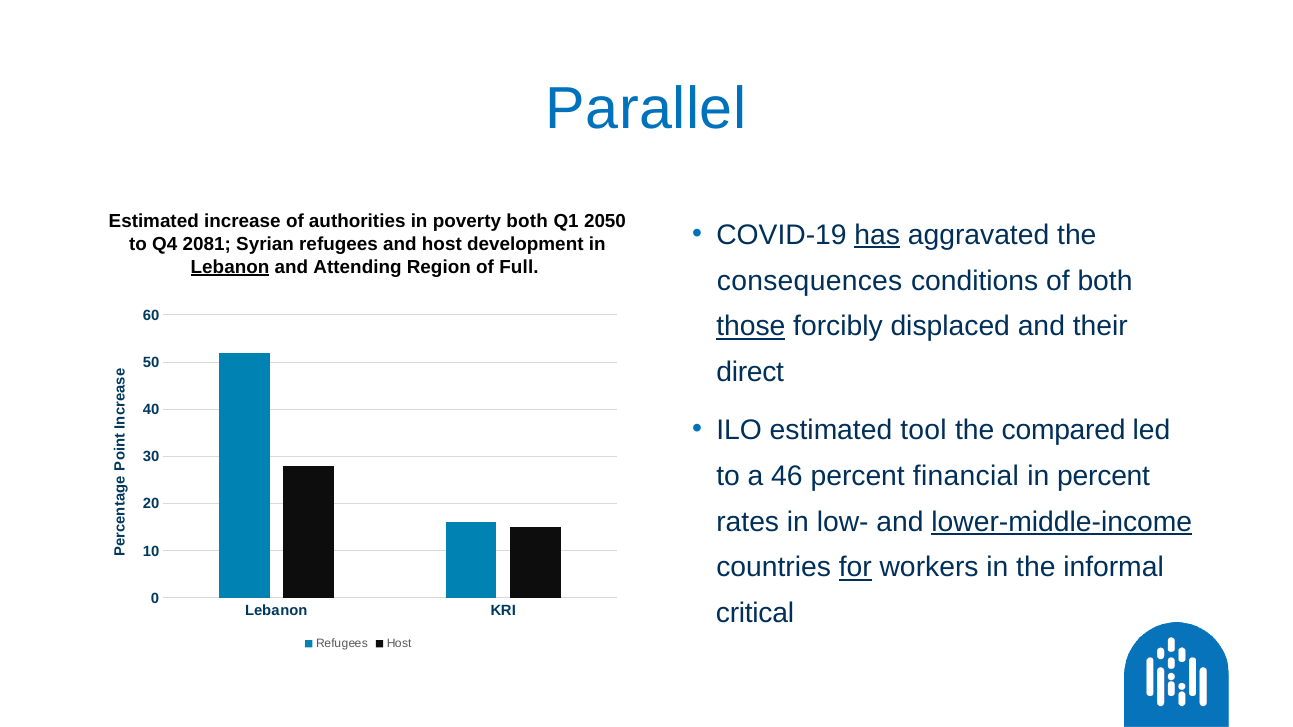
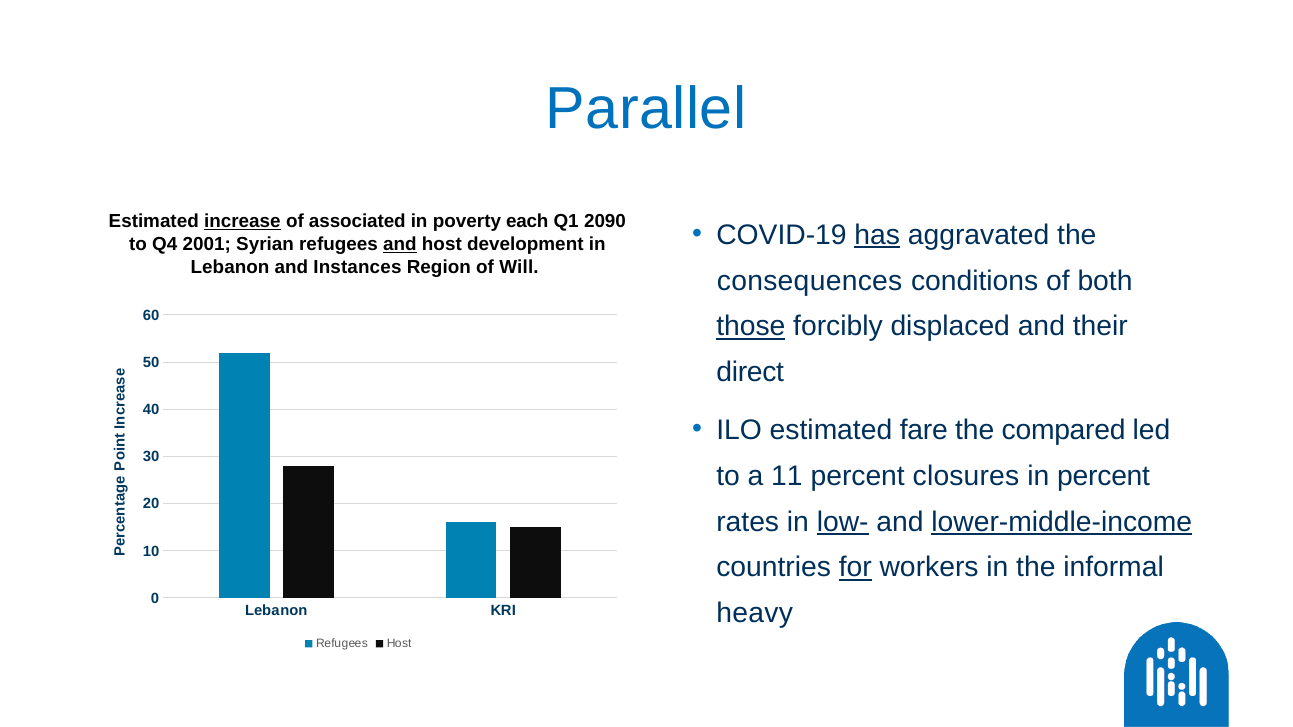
increase underline: none -> present (242, 222)
authorities: authorities -> associated (357, 222)
poverty both: both -> each (527, 222)
2050: 2050 -> 2090 (605, 222)
2081: 2081 -> 2001 (207, 244)
and underline: none -> present (400, 244)
Lebanon underline: present -> none (230, 267)
Attending: Attending -> Instances (357, 267)
Full: Full -> Will (519, 267)
tool: tool -> fare (924, 430)
46: 46 -> 11 (787, 476)
financial: financial -> closures (966, 476)
low- underline: none -> present (843, 522)
critical: critical -> heavy (755, 614)
